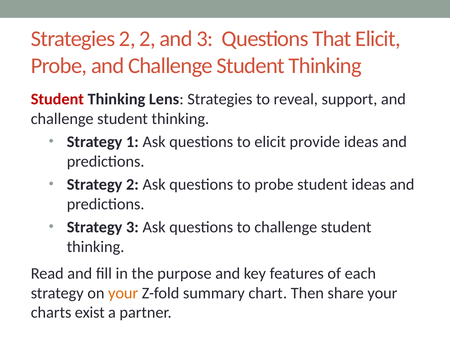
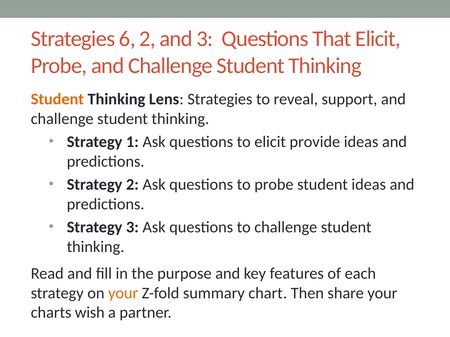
Strategies 2: 2 -> 6 (127, 39)
Student colour: red -> orange (57, 99)
exist: exist -> wish (90, 313)
